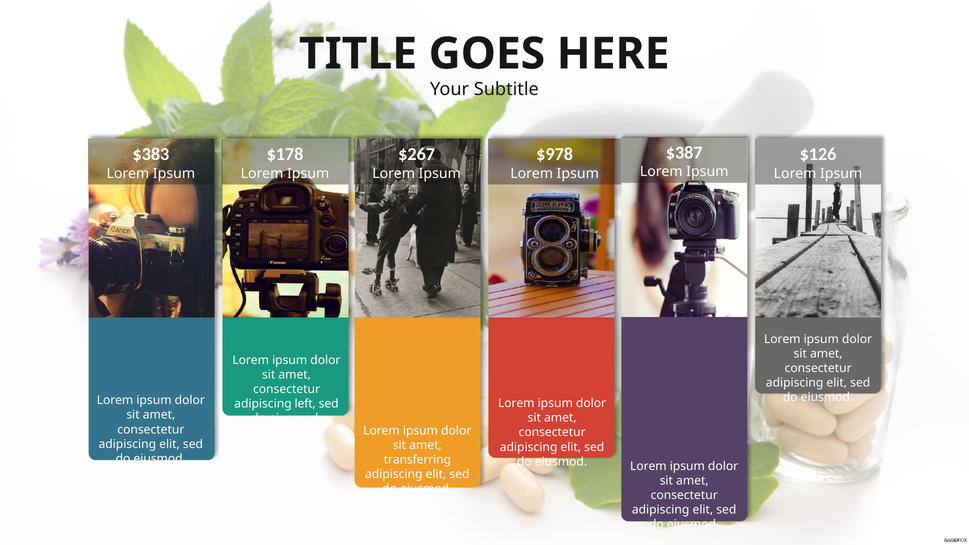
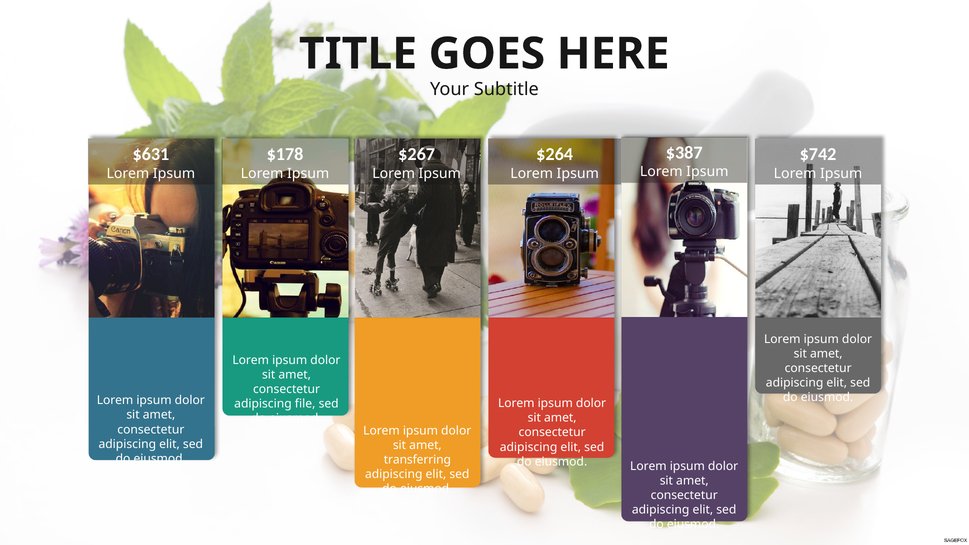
$383: $383 -> $631 (151, 154)
$978: $978 -> $264 (555, 154)
$126: $126 -> $742 (818, 154)
left: left -> file (305, 404)
